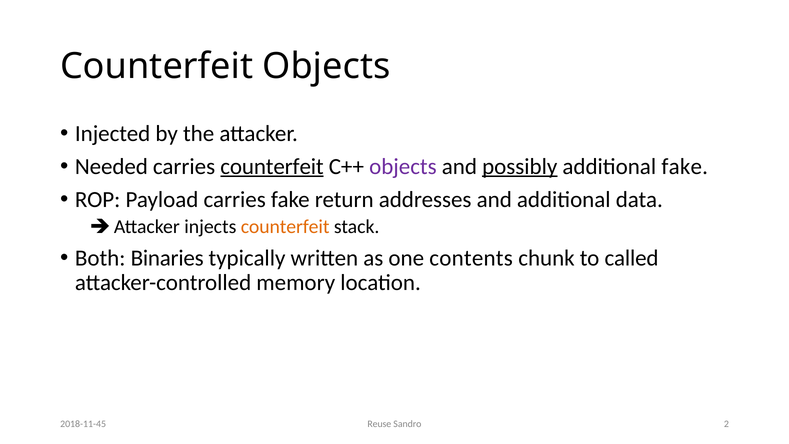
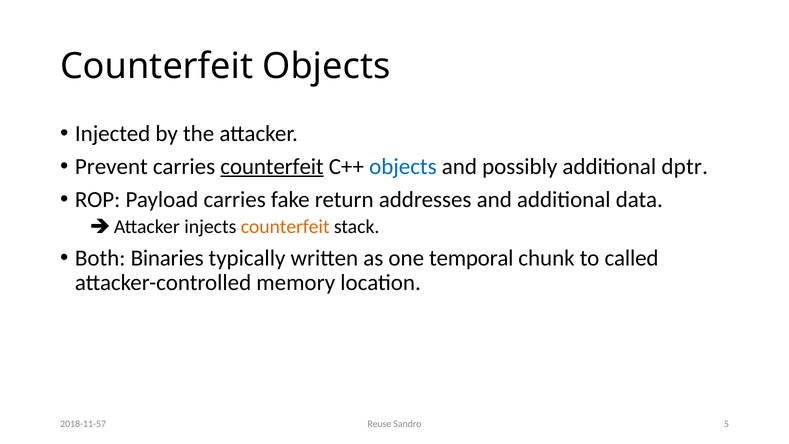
Needed: Needed -> Prevent (111, 166)
objects colour: purple -> blue (403, 166)
possibly underline: present -> none (520, 166)
additional fake: fake -> dptr (685, 166)
contents: contents -> temporal (471, 258)
2: 2 -> 5 (726, 424)
2018-11-45: 2018-11-45 -> 2018-11-57 (83, 424)
